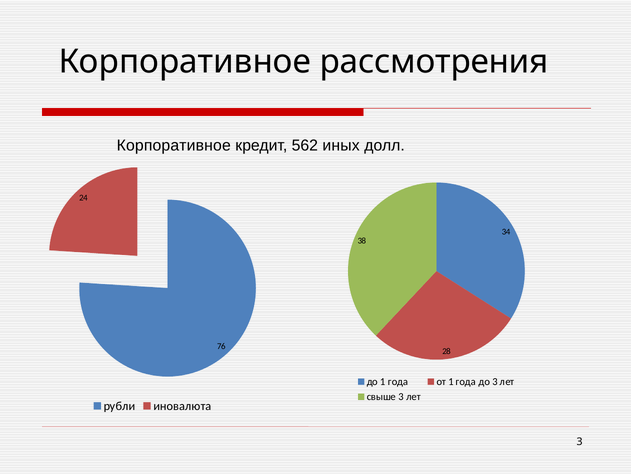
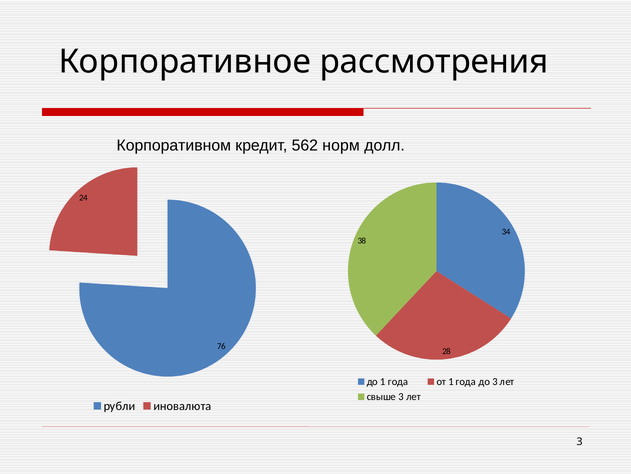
Корпоративное: Корпоративное -> Корпоративном (174, 145)
иных: иных -> норм (341, 145)
